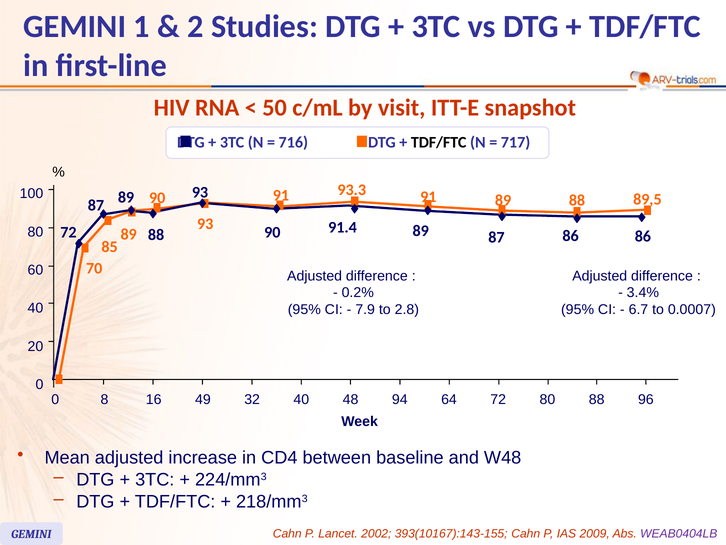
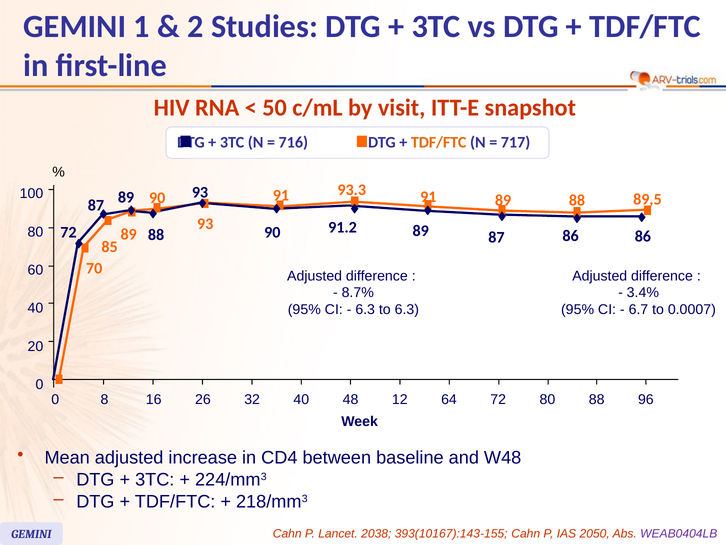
TDF/FTC colour: black -> orange (439, 142)
91.4: 91.4 -> 91.2 (343, 227)
0.2%: 0.2% -> 8.7% (358, 293)
7.9: 7.9 -> 6.3 (365, 309)
to 2.8: 2.8 -> 6.3 (407, 309)
49: 49 -> 26 (203, 399)
94: 94 -> 12 (400, 399)
2002: 2002 -> 2038 (376, 533)
2009: 2009 -> 2050 (595, 533)
